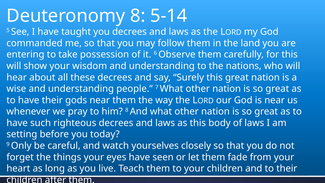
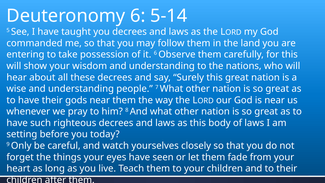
Deuteronomy 8: 8 -> 6 (138, 16)
